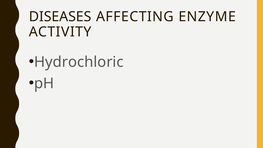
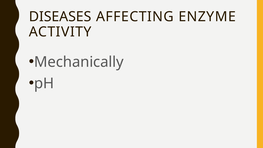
Hydrochloric: Hydrochloric -> Mechanically (79, 62)
